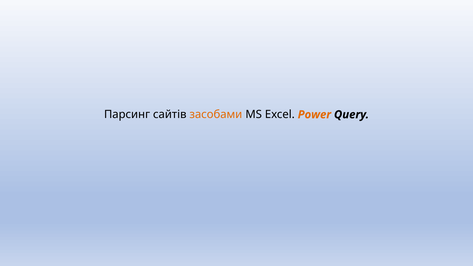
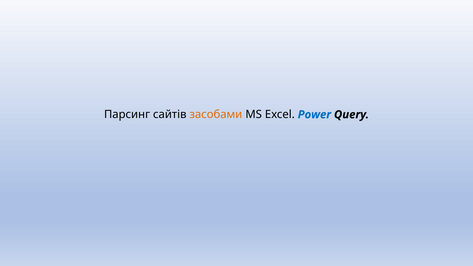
Power colour: orange -> blue (314, 115)
